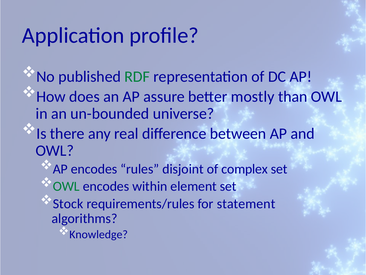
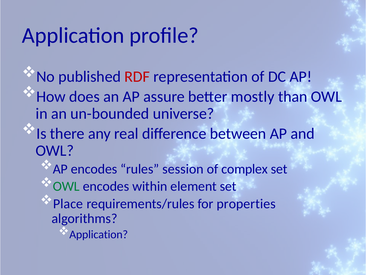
RDF colour: green -> red (137, 76)
disjoint: disjoint -> session (183, 169)
Stock: Stock -> Place (68, 203)
statement: statement -> properties (246, 203)
Knowledge: Knowledge -> Application (99, 234)
